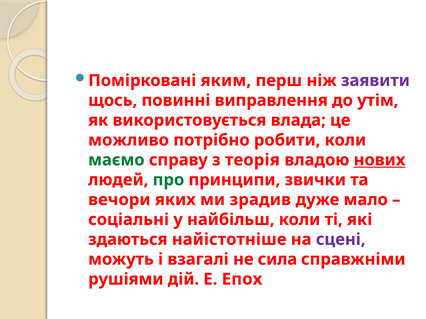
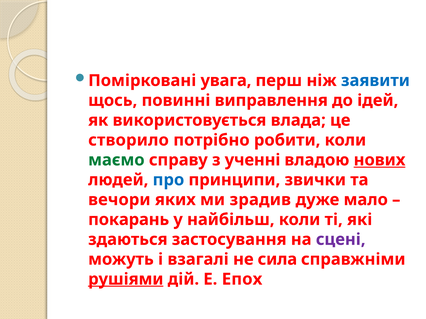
яким: яким -> увага (226, 81)
заявити colour: purple -> blue (375, 81)
утім: утім -> ідей (378, 101)
можливо: можливо -> створило (129, 140)
теорія: теорія -> ученні (253, 160)
про colour: green -> blue (168, 180)
соціальні: соціальні -> покарань (129, 220)
найістотніше: найістотніше -> застосування (229, 240)
рушіями underline: none -> present (126, 280)
